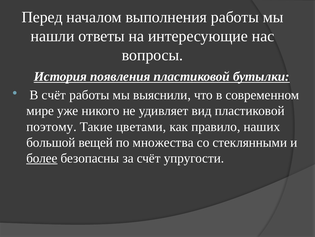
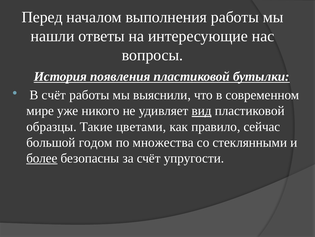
вид underline: none -> present (202, 111)
поэтому: поэтому -> образцы (51, 126)
наших: наших -> сейчас (262, 126)
вещей: вещей -> годом (96, 142)
